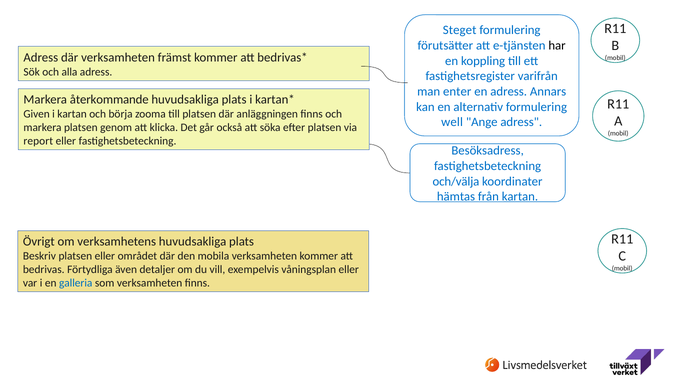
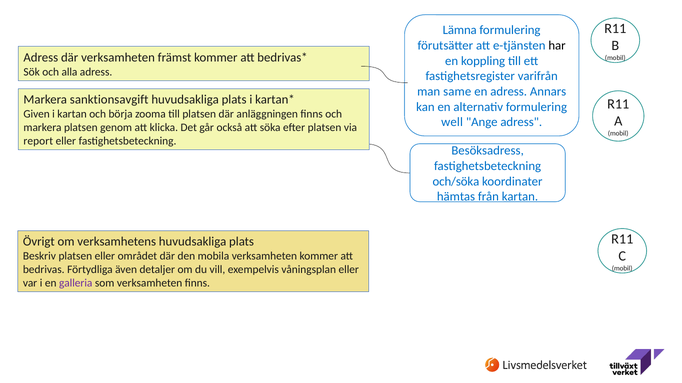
Steget: Steget -> Lämna (460, 30)
enter: enter -> same (457, 92)
återkommande: återkommande -> sanktionsavgift (109, 100)
och/välja: och/välja -> och/söka (456, 182)
galleria colour: blue -> purple (76, 284)
